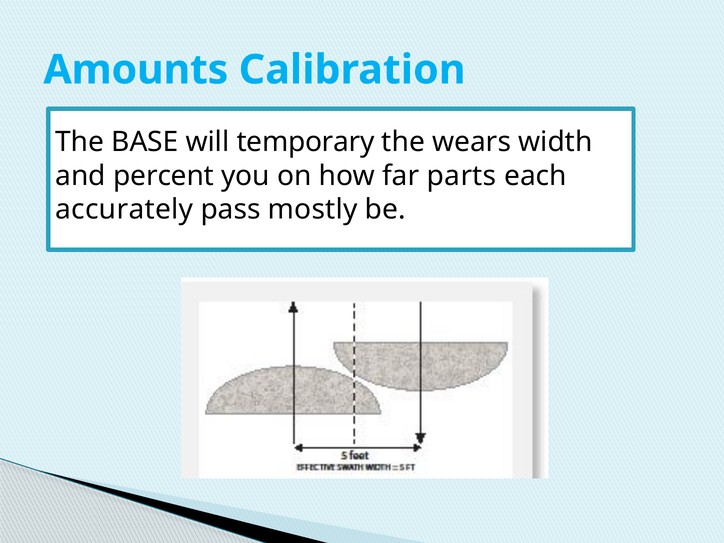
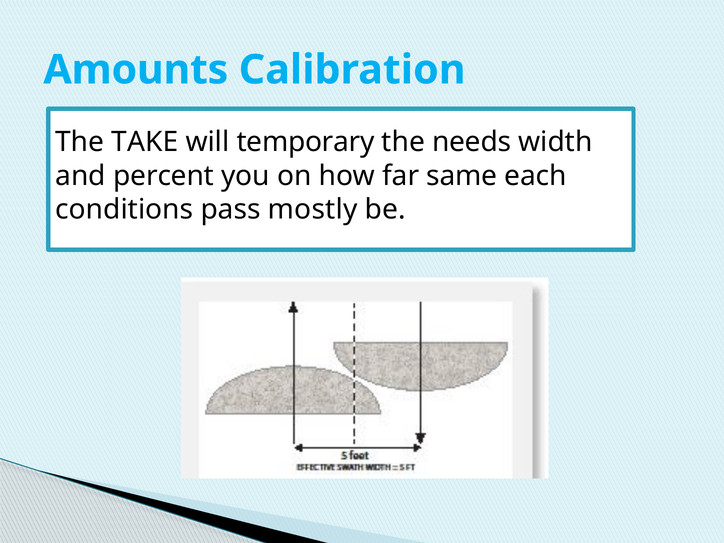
BASE: BASE -> TAKE (145, 142)
wears: wears -> needs (472, 142)
parts: parts -> same (462, 176)
accurately: accurately -> conditions (124, 210)
